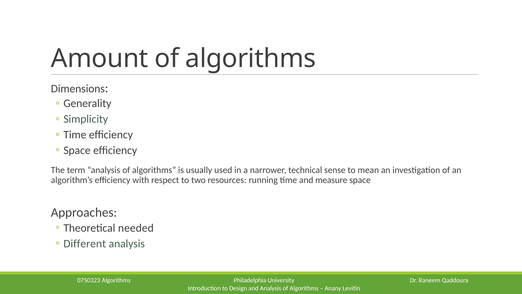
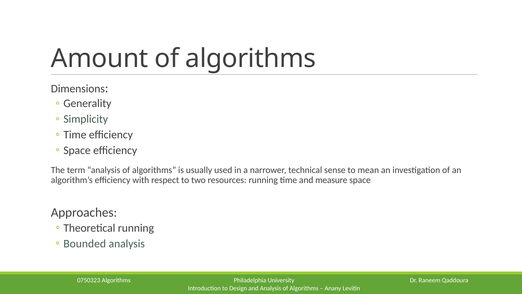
Theoretical needed: needed -> running (136, 228)
Different: Different -> Bounded (85, 243)
